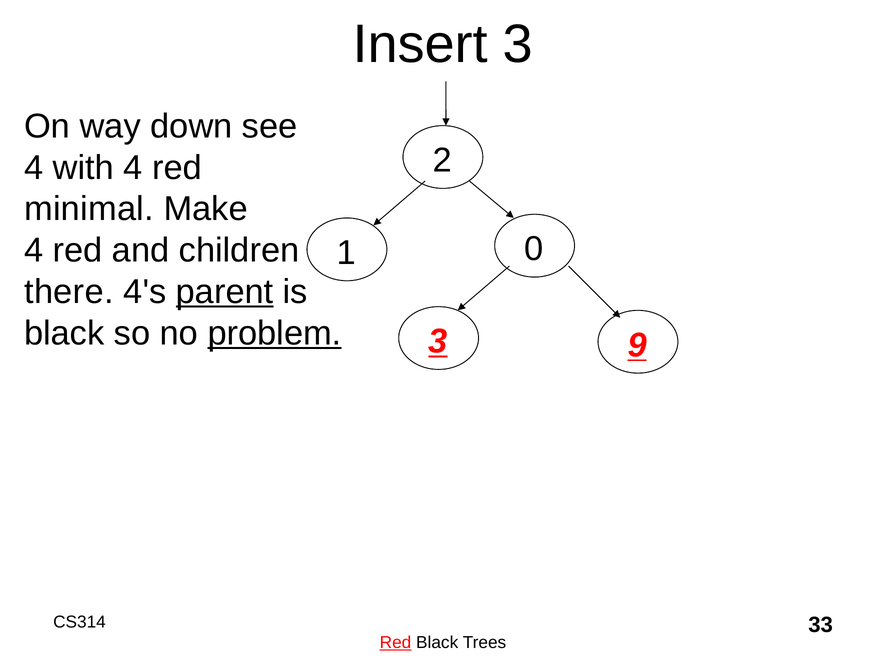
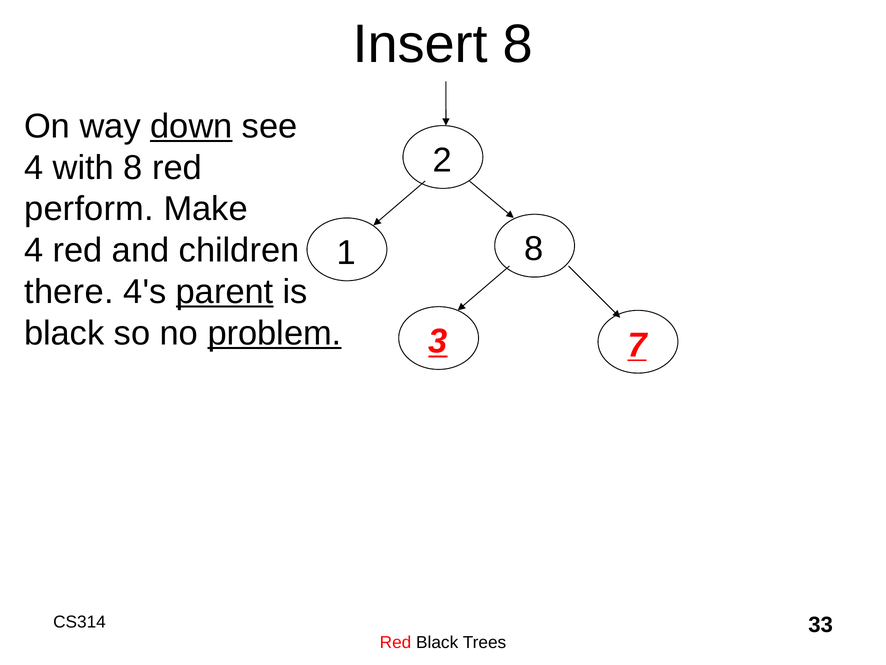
Insert 3: 3 -> 8 (518, 44)
down underline: none -> present (191, 126)
with 4: 4 -> 8 (133, 168)
minimal: minimal -> perform (89, 209)
1 0: 0 -> 8 (534, 249)
9: 9 -> 7 (637, 345)
Red underline: present -> none (396, 642)
